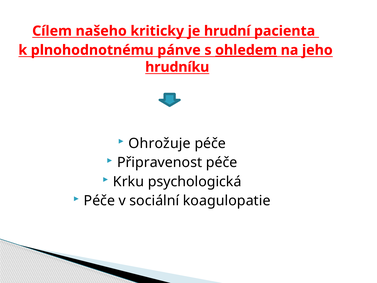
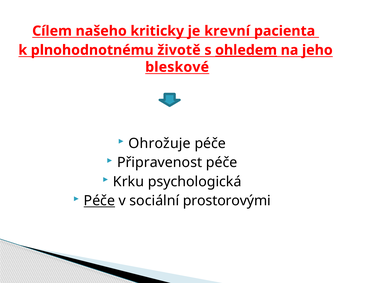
hrudní: hrudní -> krevní (227, 31)
pánve: pánve -> životě (179, 50)
hrudníku: hrudníku -> bleskové (177, 67)
Péče underline: none -> present (99, 201)
koagulopatie: koagulopatie -> prostorovými (227, 201)
